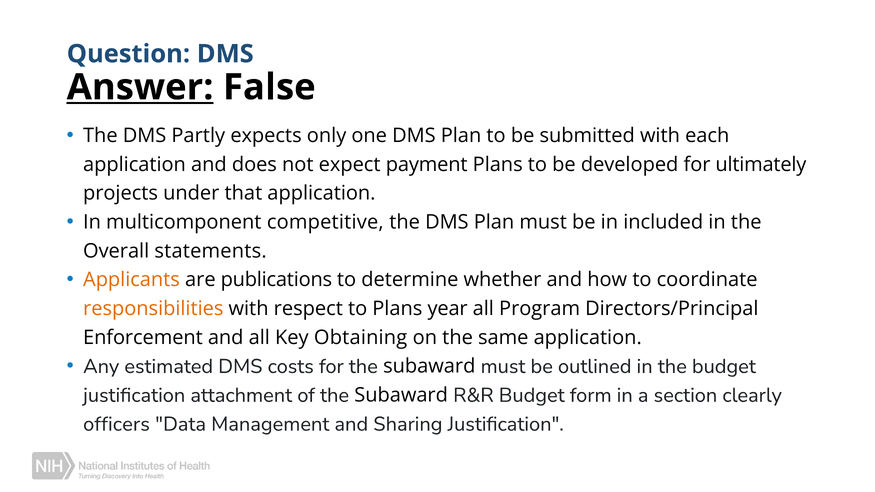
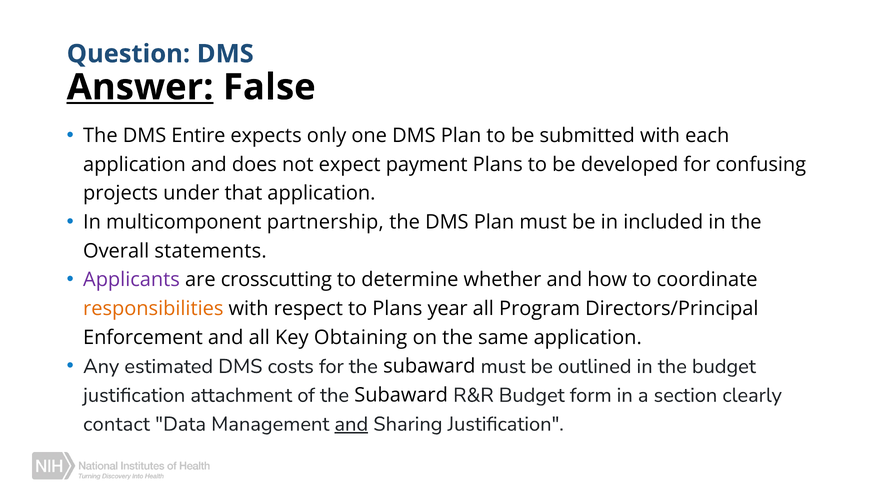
Partly: Partly -> Entire (198, 136)
ultimately: ultimately -> confusing (761, 164)
competitive: competitive -> partnership (325, 222)
Applicants colour: orange -> purple (132, 280)
publications: publications -> crosscutting (276, 280)
officers: officers -> contact (116, 424)
and underline: none -> present (351, 424)
